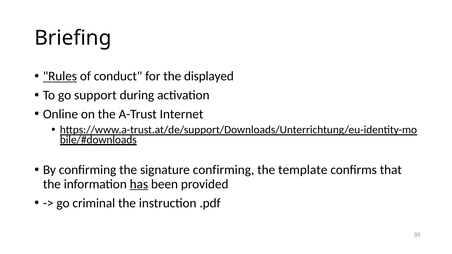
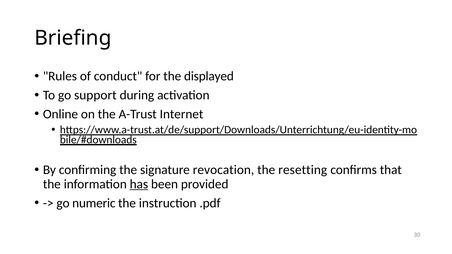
Rules underline: present -> none (60, 76)
signature confirming: confirming -> revocation (224, 170)
template: template -> resetting (303, 170)
criminal: criminal -> numeric (94, 203)
